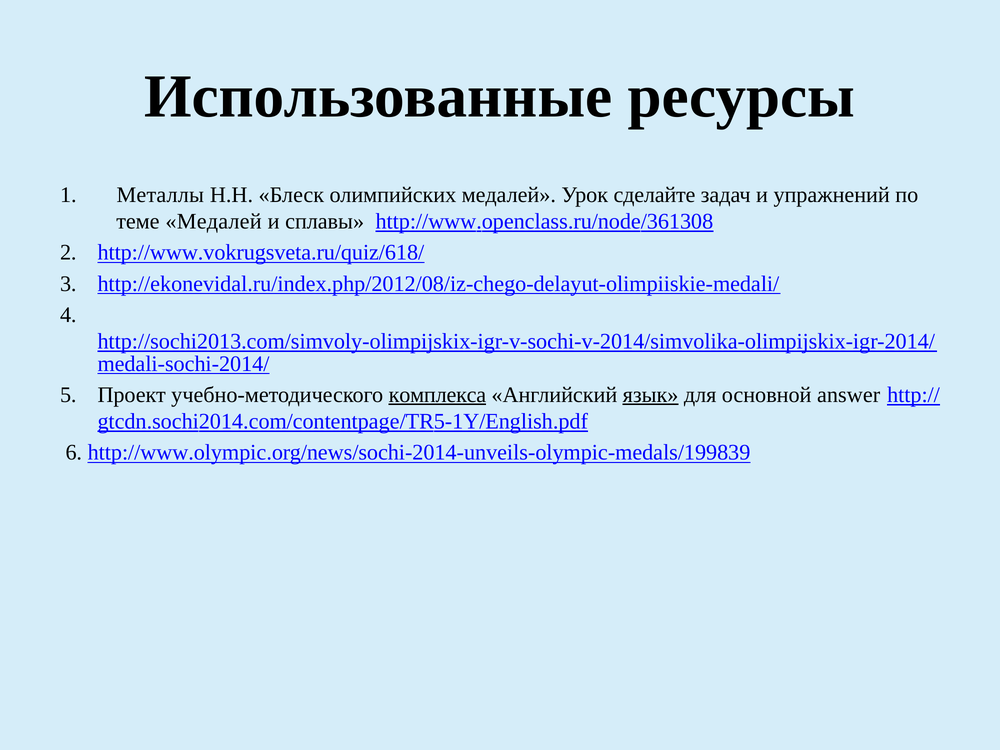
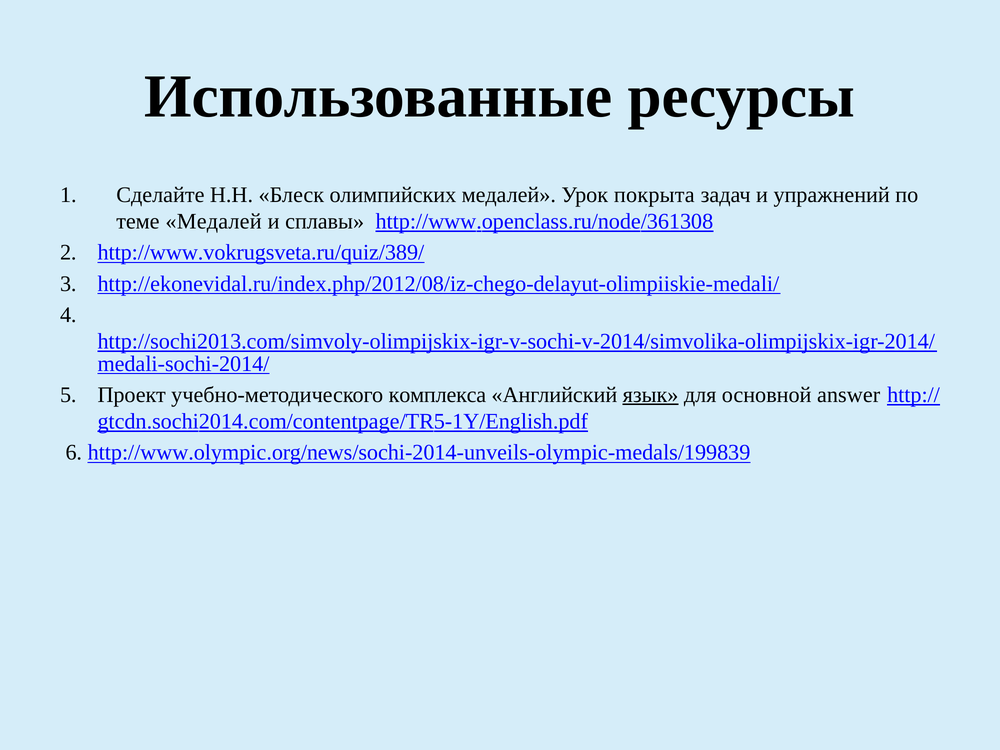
Металлы: Металлы -> Сделайте (160, 195)
сделайте: сделайте -> покрыта (654, 195)
http://www.vokrugsveta.ru/quiz/618/: http://www.vokrugsveta.ru/quiz/618/ -> http://www.vokrugsveta.ru/quiz/389/ (261, 253)
комплекса underline: present -> none (437, 395)
